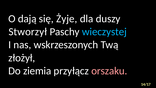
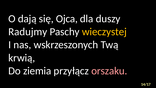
Żyje: Żyje -> Ojca (67, 19)
Stworzył: Stworzył -> Radujmy (28, 32)
wieczystej colour: light blue -> yellow (104, 32)
złożył: złożył -> krwią (22, 58)
